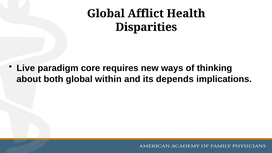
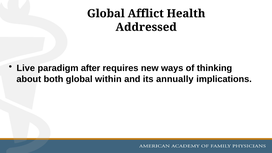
Disparities: Disparities -> Addressed (146, 27)
core: core -> after (91, 68)
depends: depends -> annually (175, 79)
